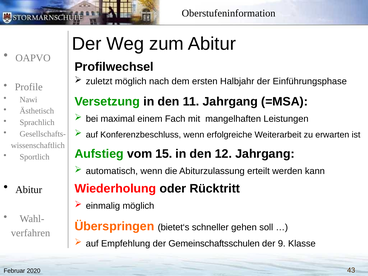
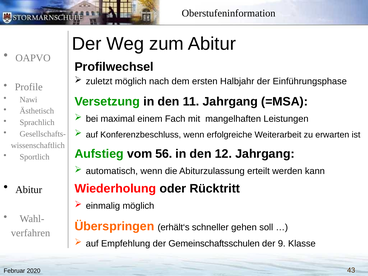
15: 15 -> 56 (164, 154)
bietet‘s: bietet‘s -> erhält‘s (174, 227)
